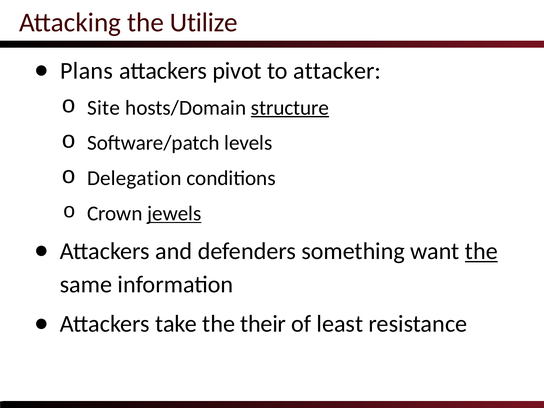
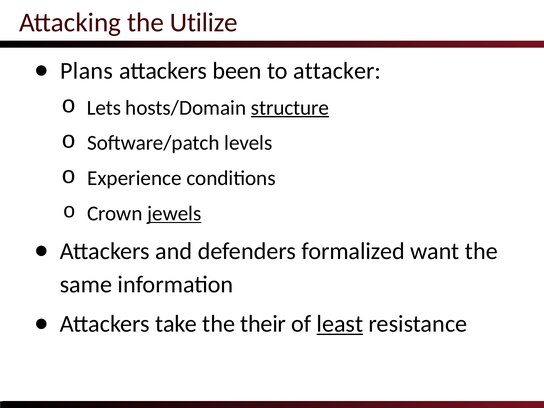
pivot: pivot -> been (237, 71)
Site: Site -> Lets (104, 108)
Delegation: Delegation -> Experience (134, 178)
something: something -> formalized (353, 251)
the underline: present -> none (481, 251)
least underline: none -> present (340, 324)
